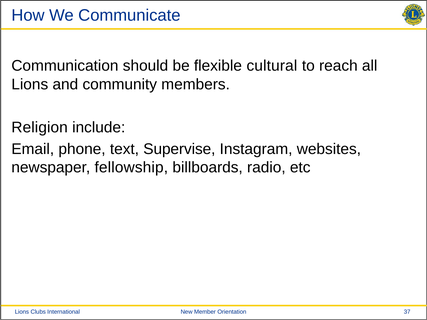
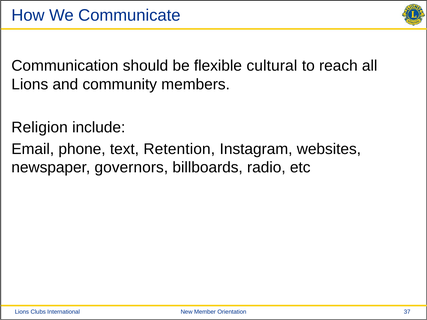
Supervise: Supervise -> Retention (179, 149)
fellowship: fellowship -> governors (131, 168)
